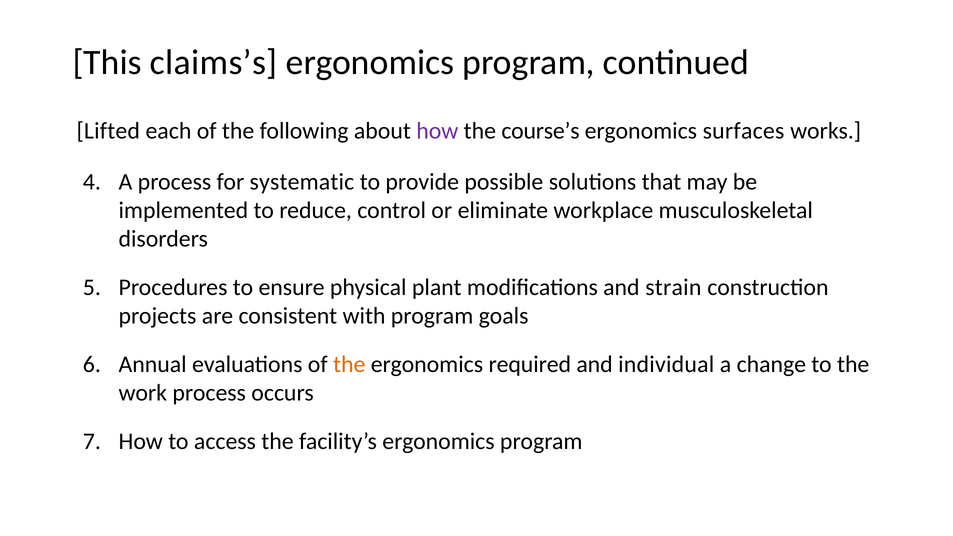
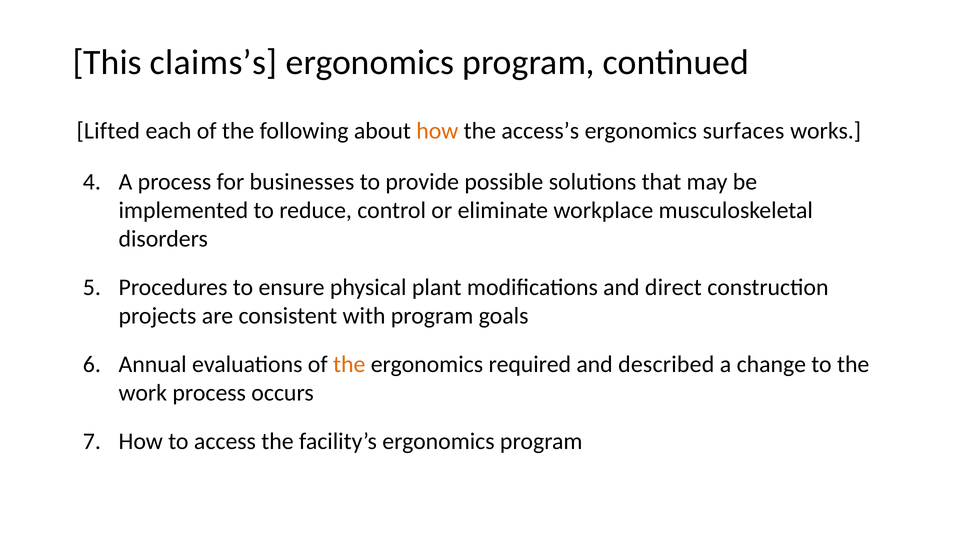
how colour: purple -> orange (437, 131)
course’s: course’s -> access’s (540, 131)
systematic: systematic -> businesses (302, 182)
strain: strain -> direct (673, 287)
individual: individual -> described (666, 364)
